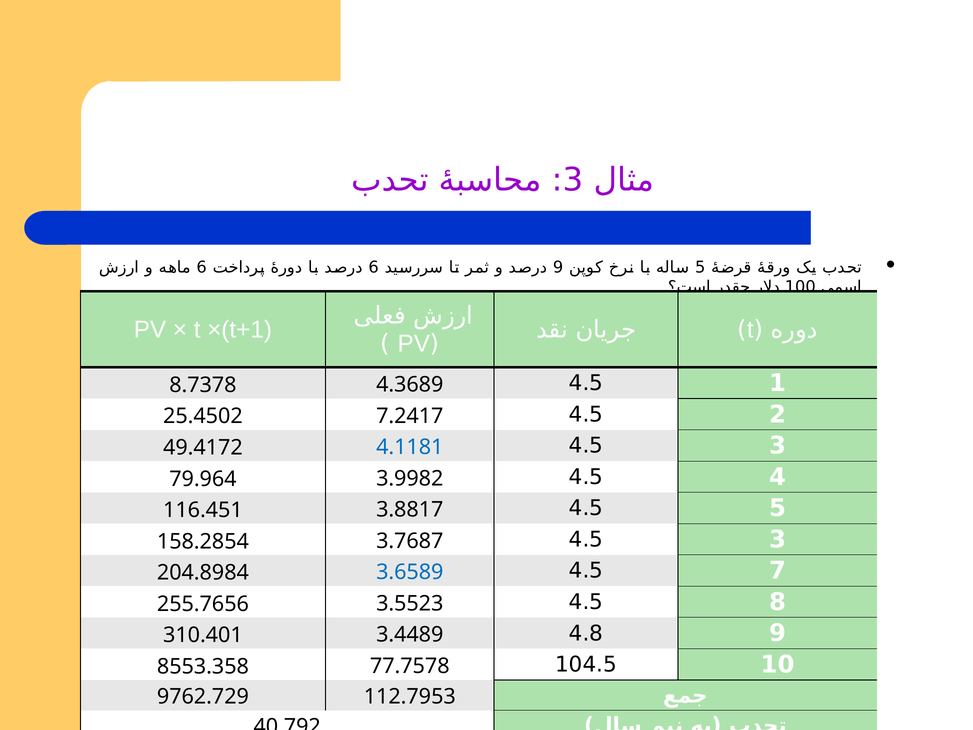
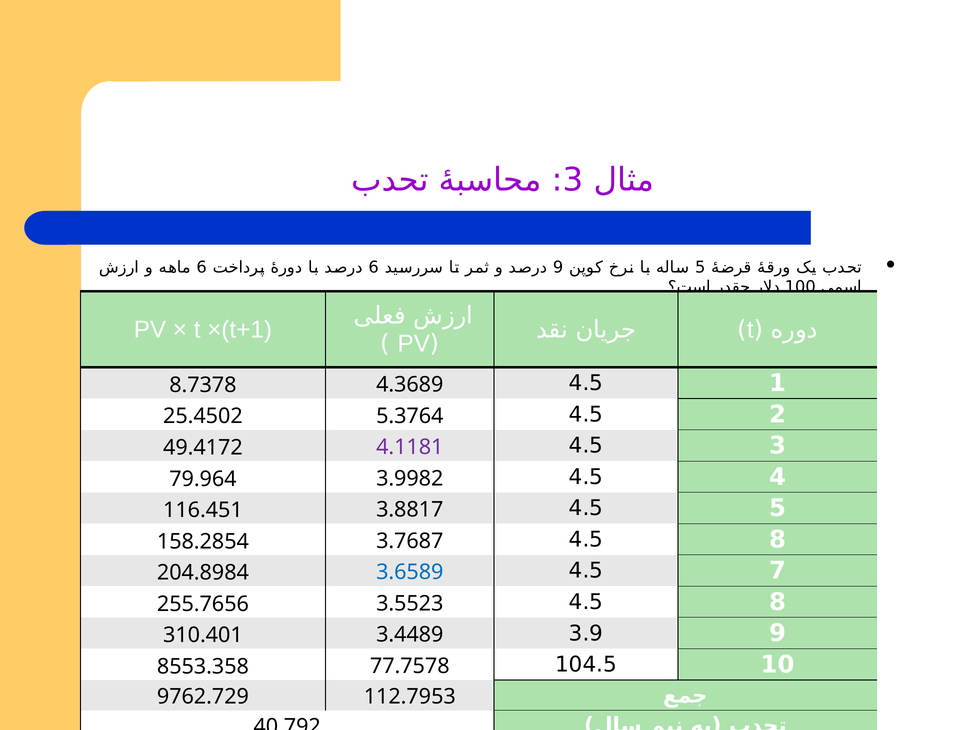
7.2417: 7.2417 -> 5.3764 (410, 416)
4.1181 colour: blue -> purple (410, 447)
3.7687 4.5 3: 3 -> 8 (778, 539)
4.8: 4.8 -> 3.9 (586, 633)
